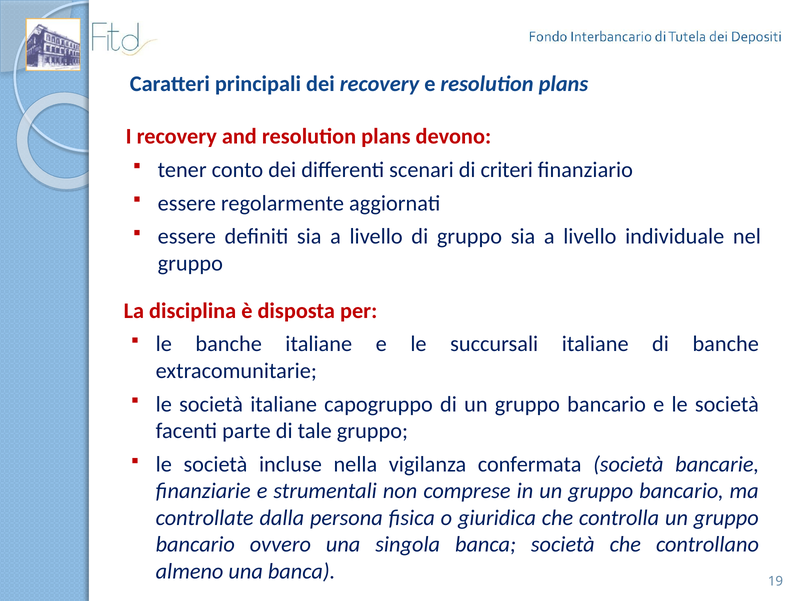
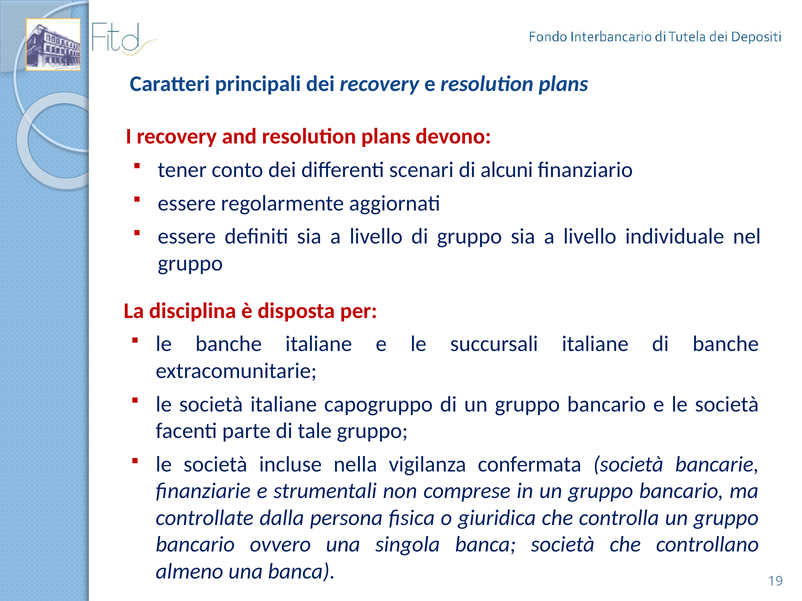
criteri: criteri -> alcuni (507, 170)
